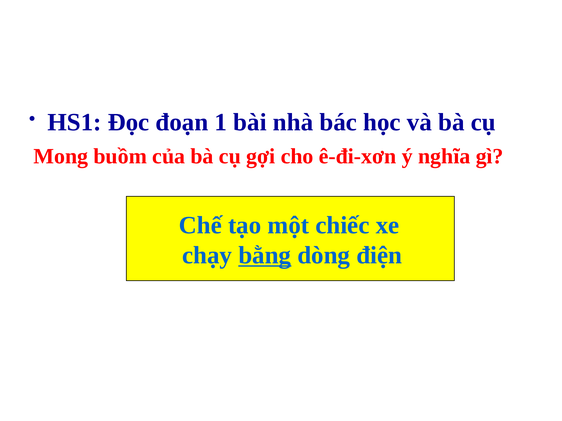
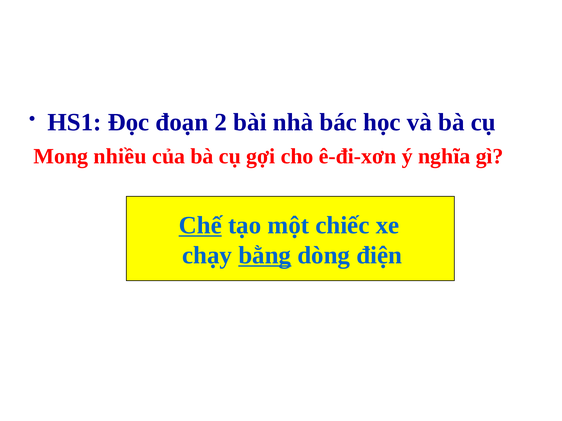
1: 1 -> 2 (221, 123)
buồm: buồm -> nhiều (120, 156)
Chế underline: none -> present (200, 226)
